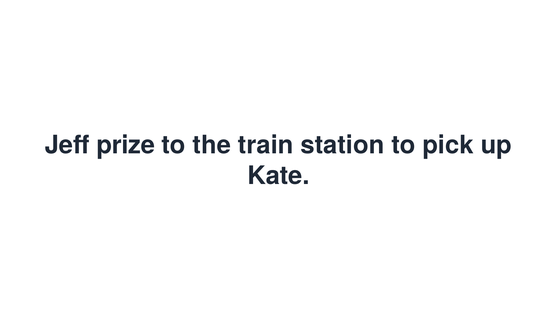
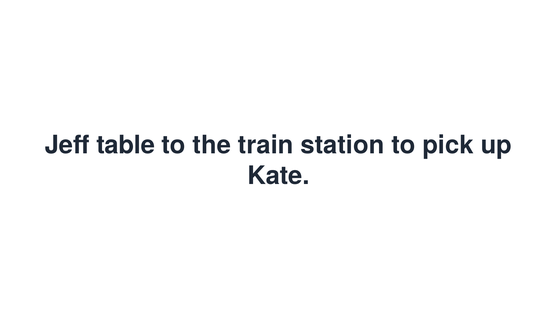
prize: prize -> table (126, 145)
